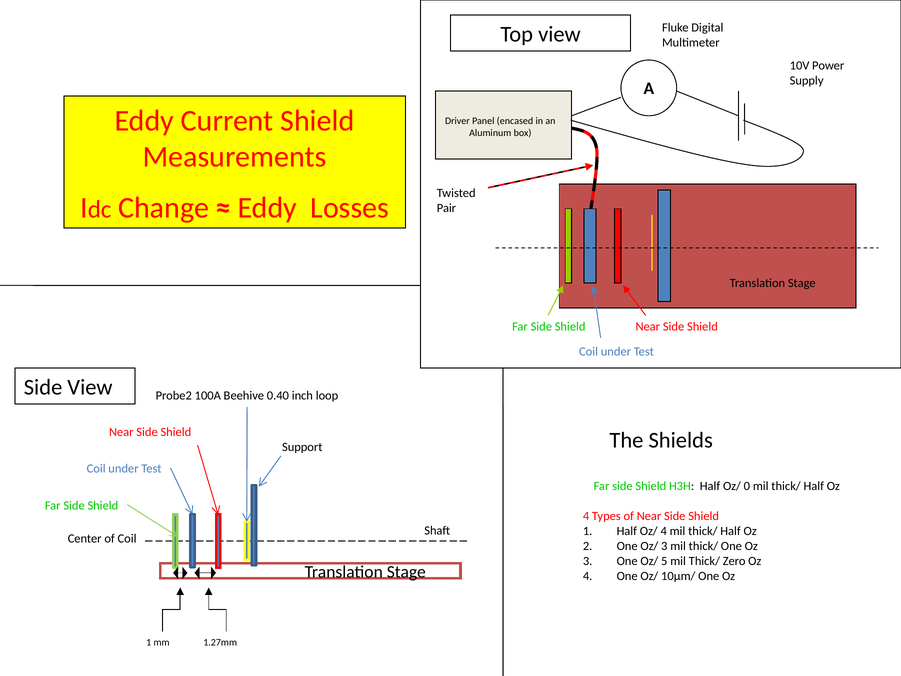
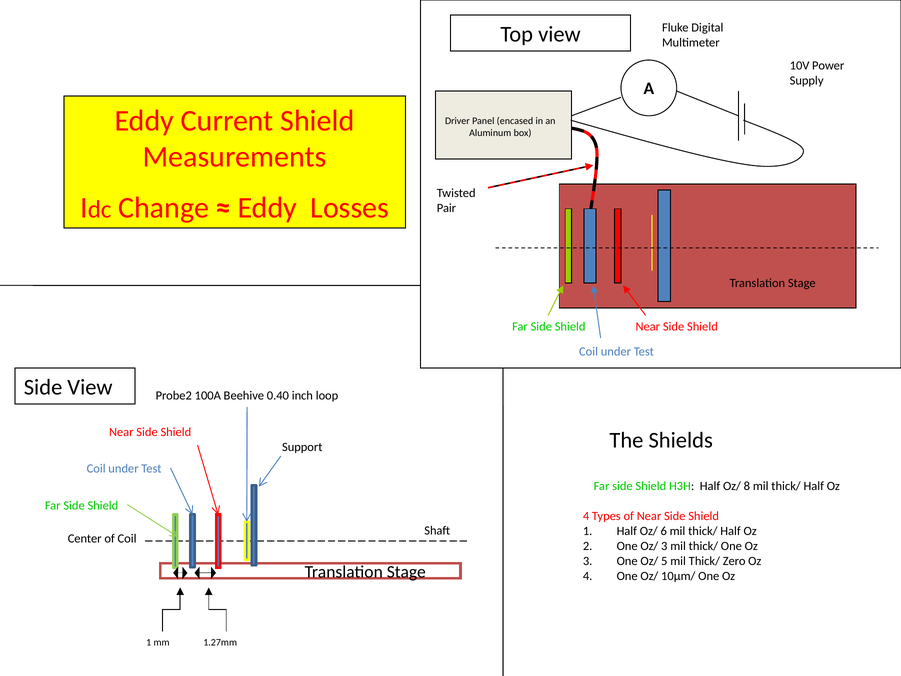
0: 0 -> 8 (747, 486)
Oz/ 4: 4 -> 6 (664, 531)
